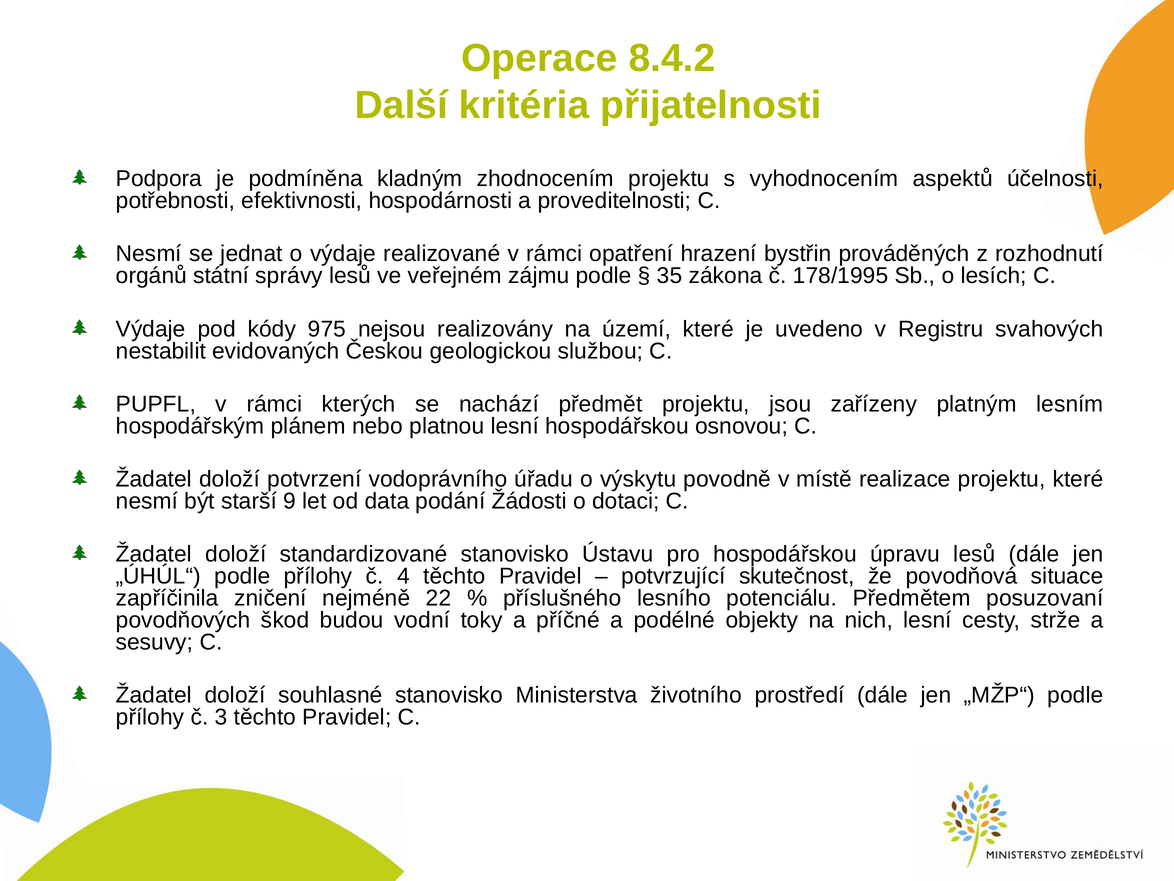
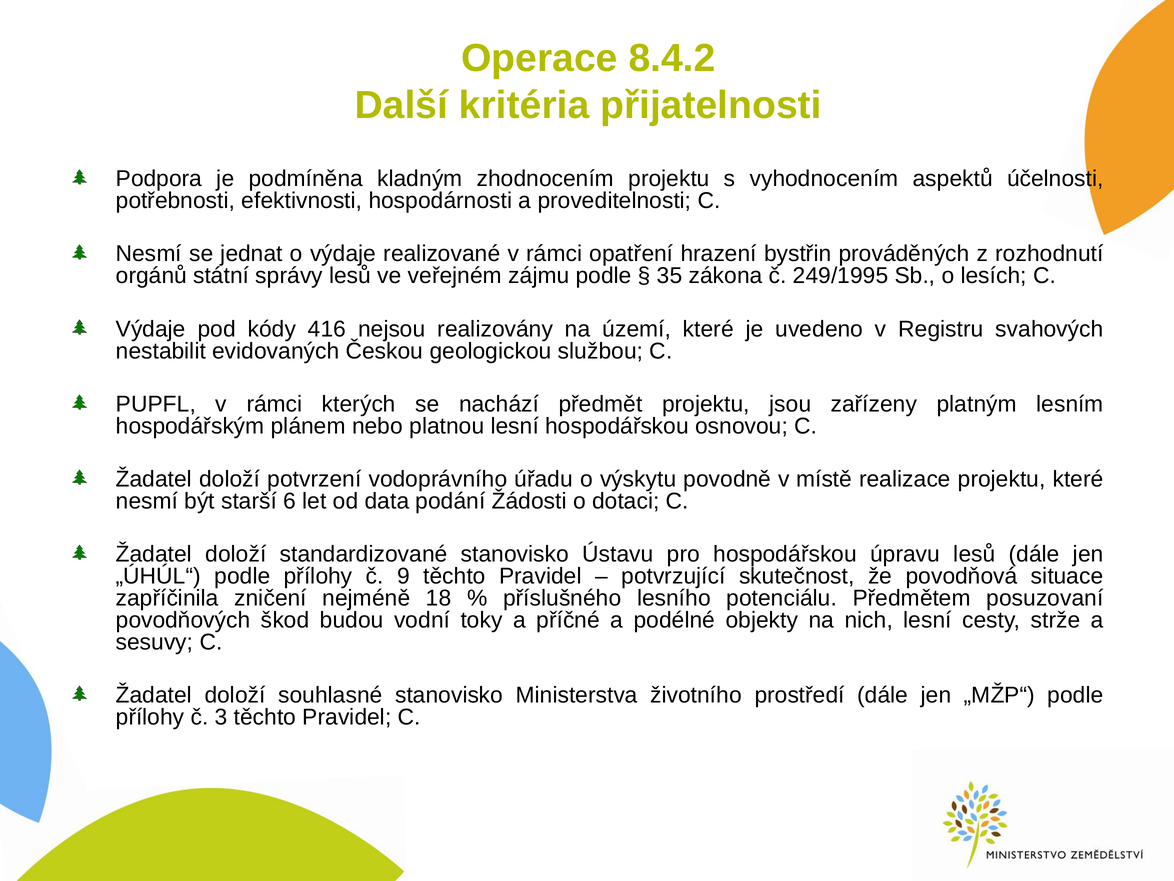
178/1995: 178/1995 -> 249/1995 (841, 276)
975: 975 -> 416 (327, 329)
9: 9 -> 6 (290, 501)
4: 4 -> 9 (403, 576)
22: 22 -> 18 (439, 598)
